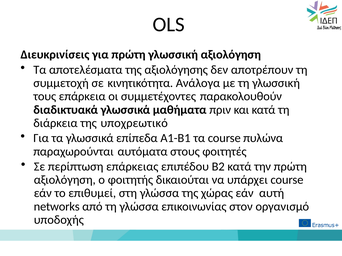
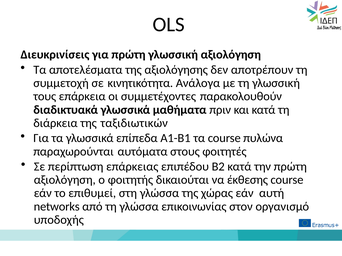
υποχρεωτικό: υποχρεωτικό -> ταξιδιωτικών (134, 123)
υπάρχει: υπάρχει -> έκθεσης (247, 180)
